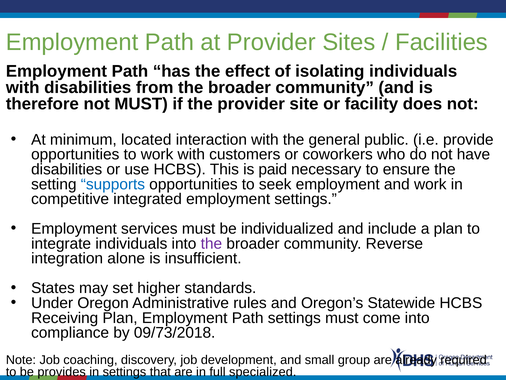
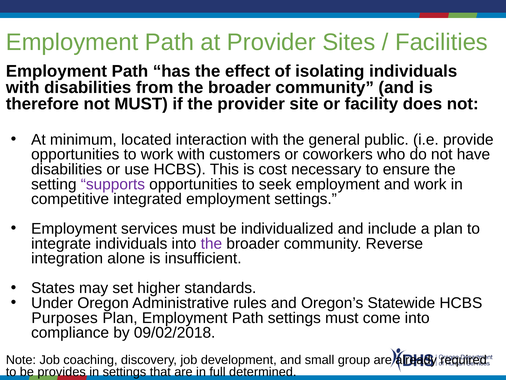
paid: paid -> cost (273, 169)
supports colour: blue -> purple (113, 184)
Receiving: Receiving -> Purposes (65, 318)
09/73/2018: 09/73/2018 -> 09/02/2018 (175, 332)
specialized: specialized -> determined (263, 372)
